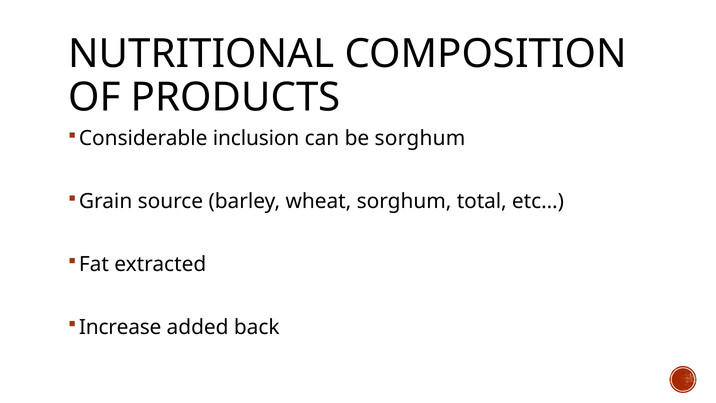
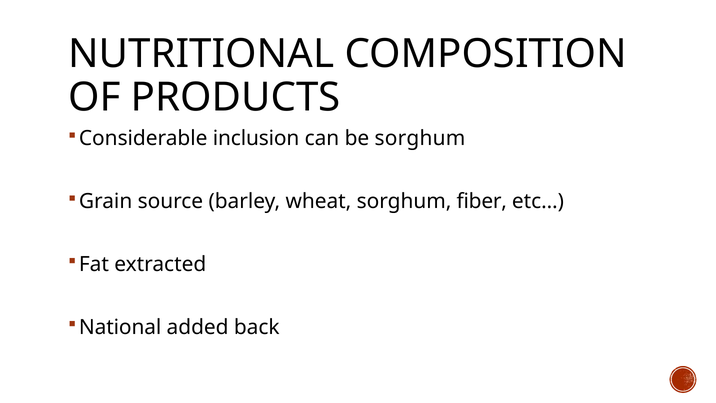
total: total -> fiber (482, 201)
Increase: Increase -> National (120, 327)
